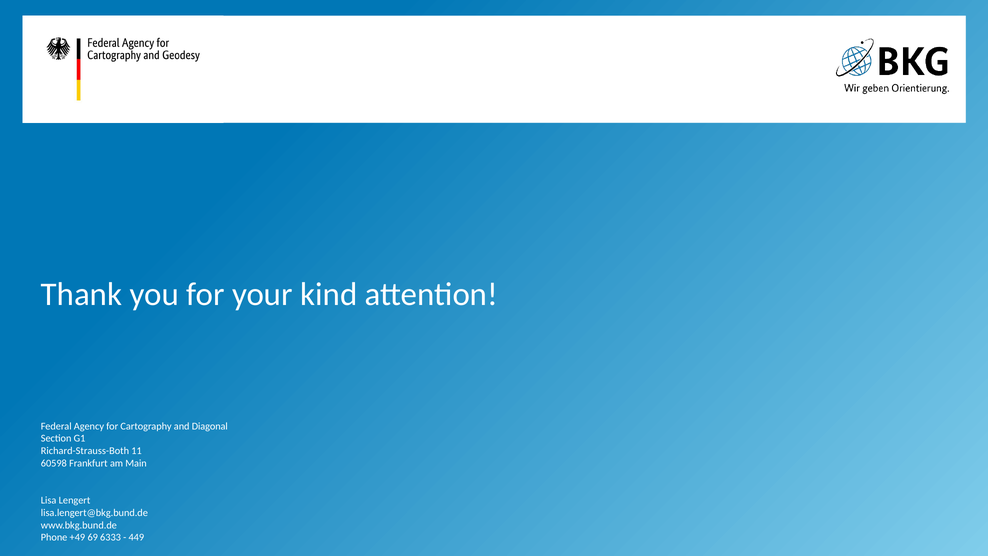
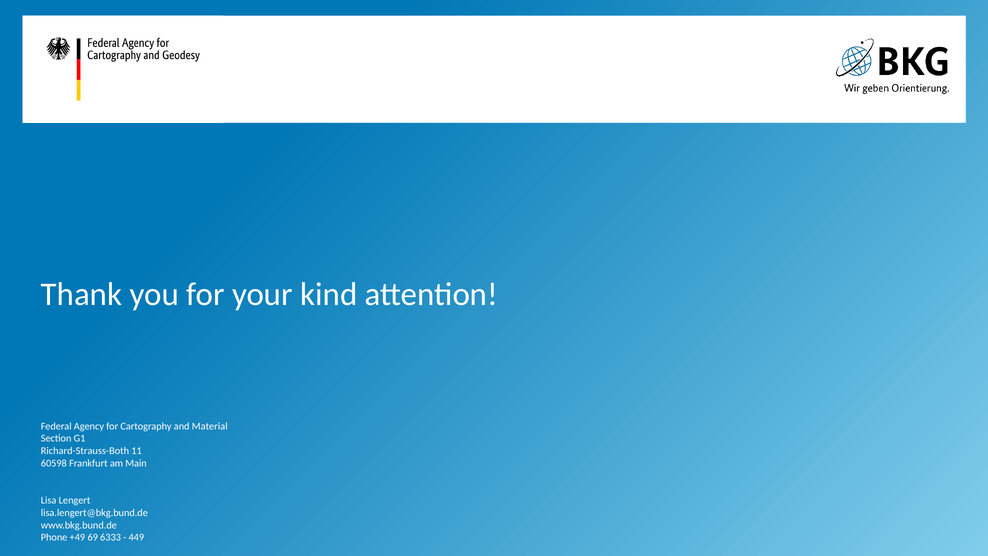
Diagonal: Diagonal -> Material (210, 426)
